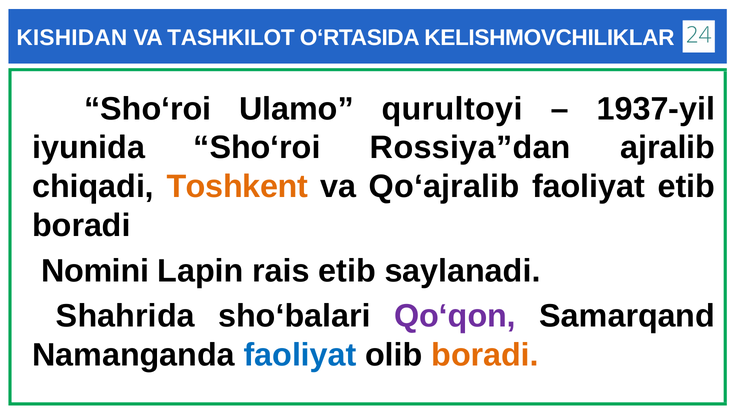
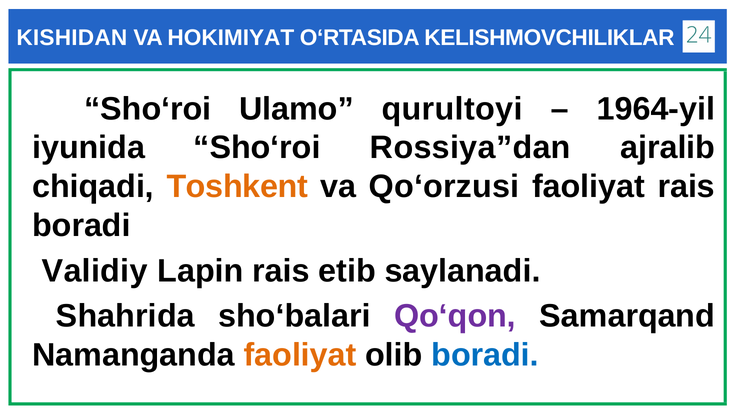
TASHKILOT: TASHKILOT -> HOKIMIYAT (231, 38)
1937-yil: 1937-yil -> 1964-yil (656, 109)
Qo‘ajralib: Qo‘ajralib -> Qo‘orzusi (444, 186)
faoliyat etib: etib -> rais (686, 186)
Nomini: Nomini -> Validiy (95, 270)
faoliyat colour: blue -> orange (300, 354)
boradi colour: orange -> blue (485, 354)
